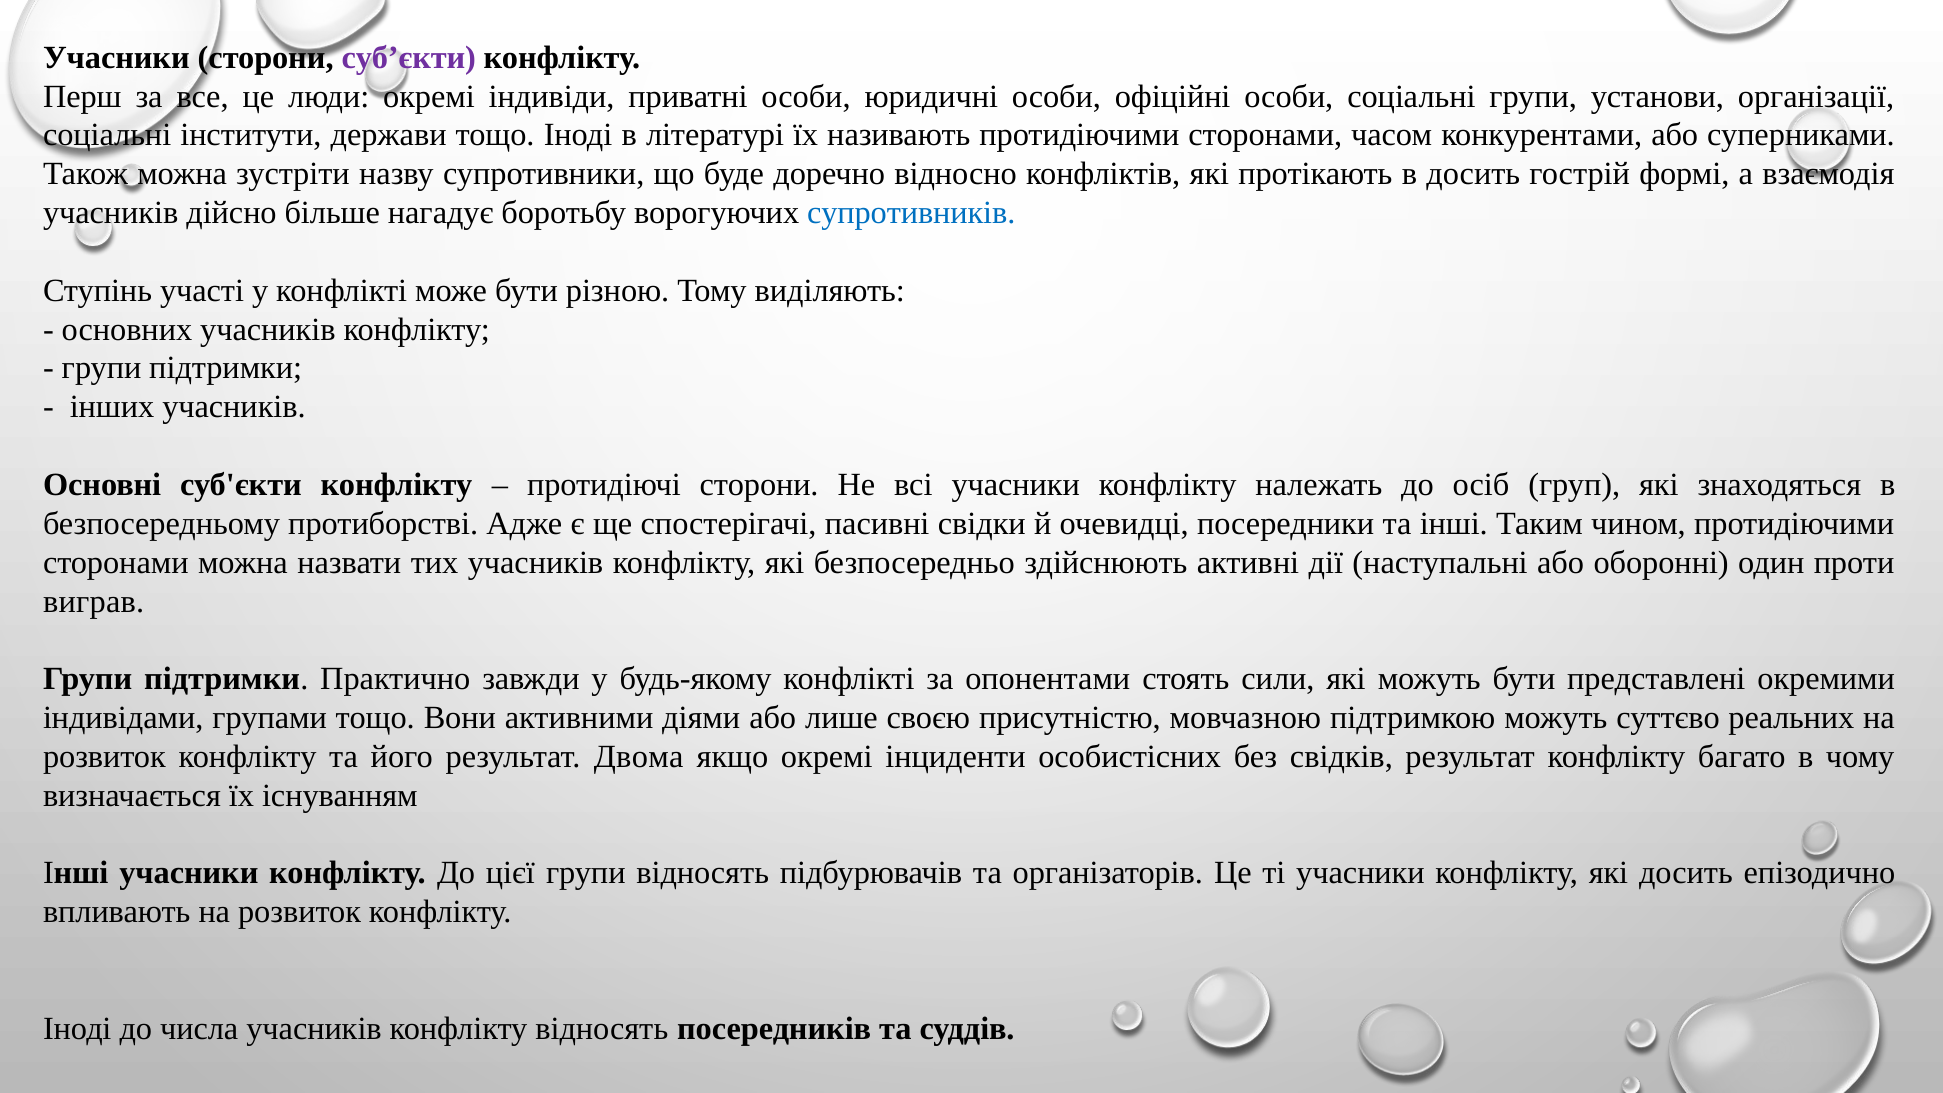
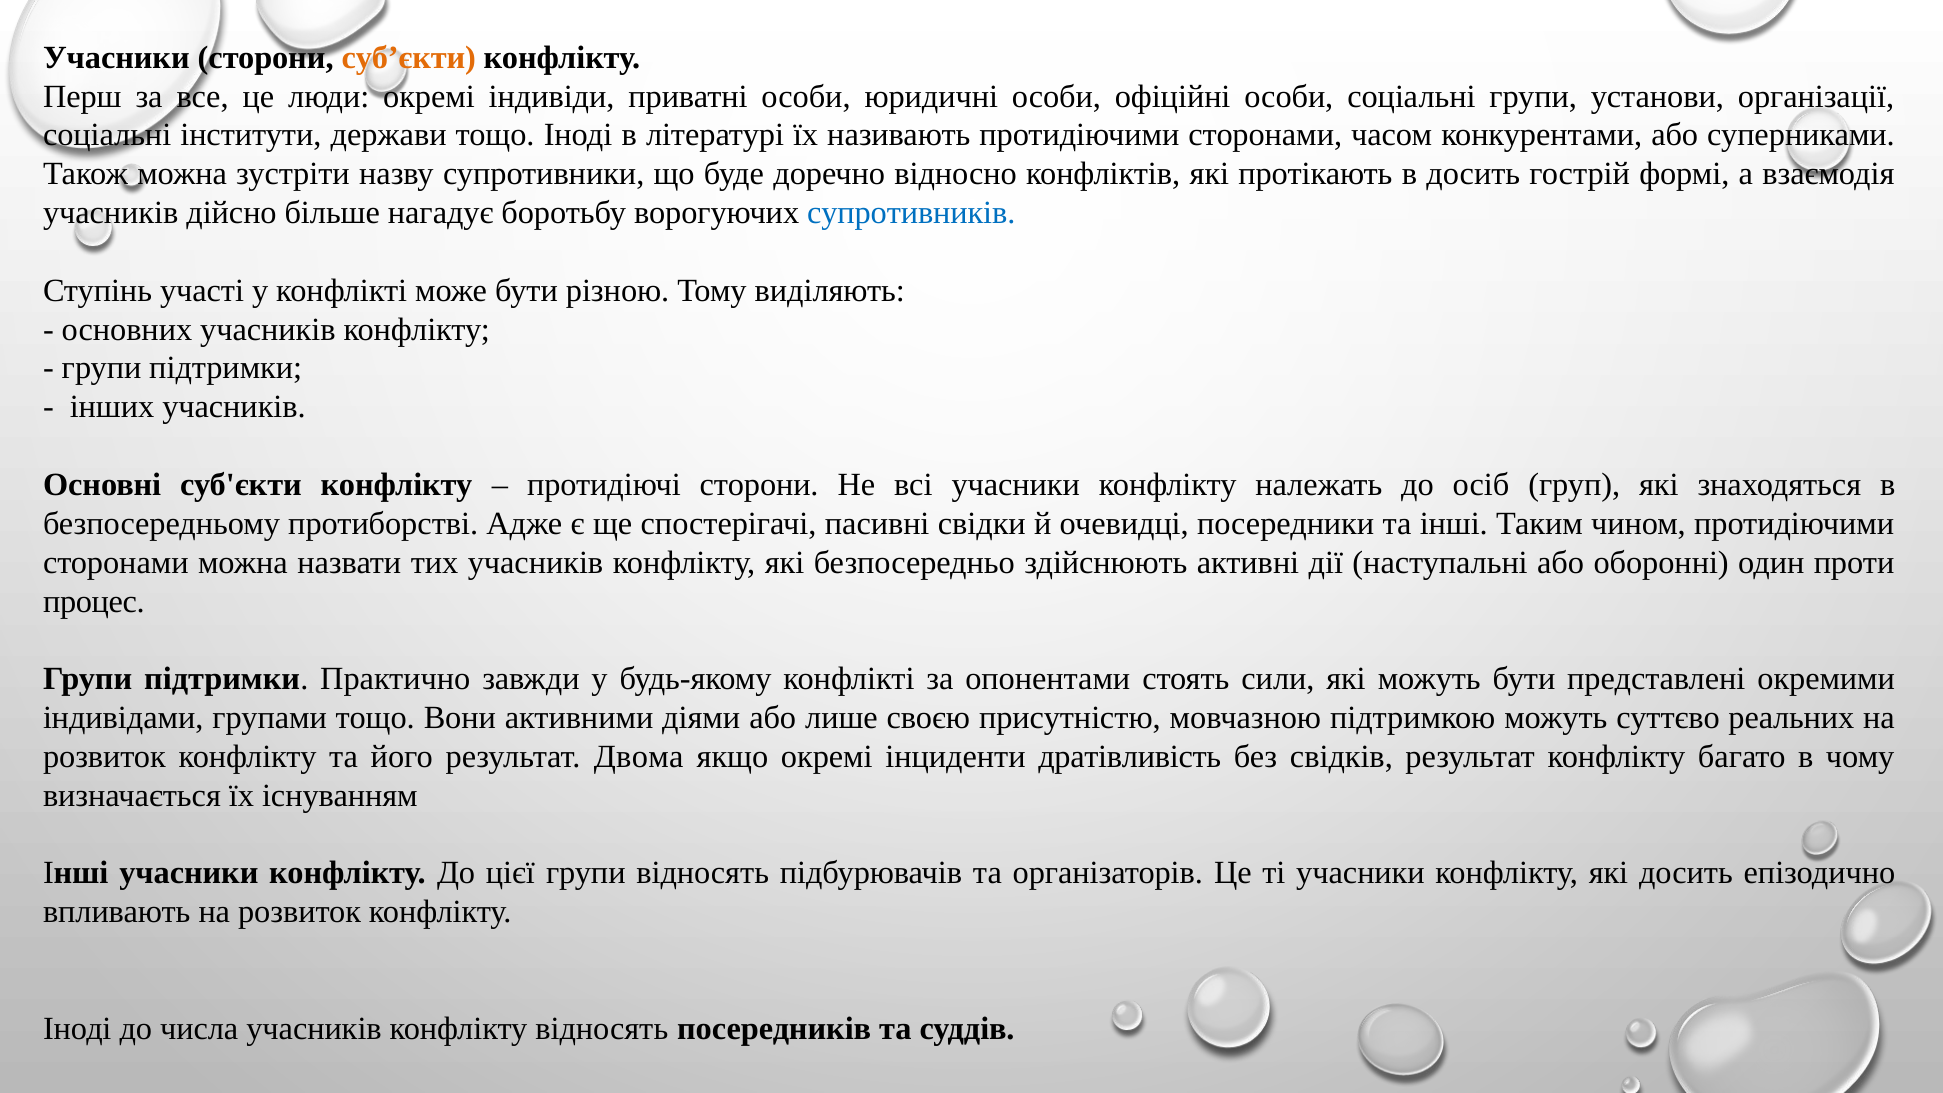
суб’єкти colour: purple -> orange (409, 58)
виграв: виграв -> процес (94, 601)
особистісних: особистісних -> дратівливість (1130, 757)
